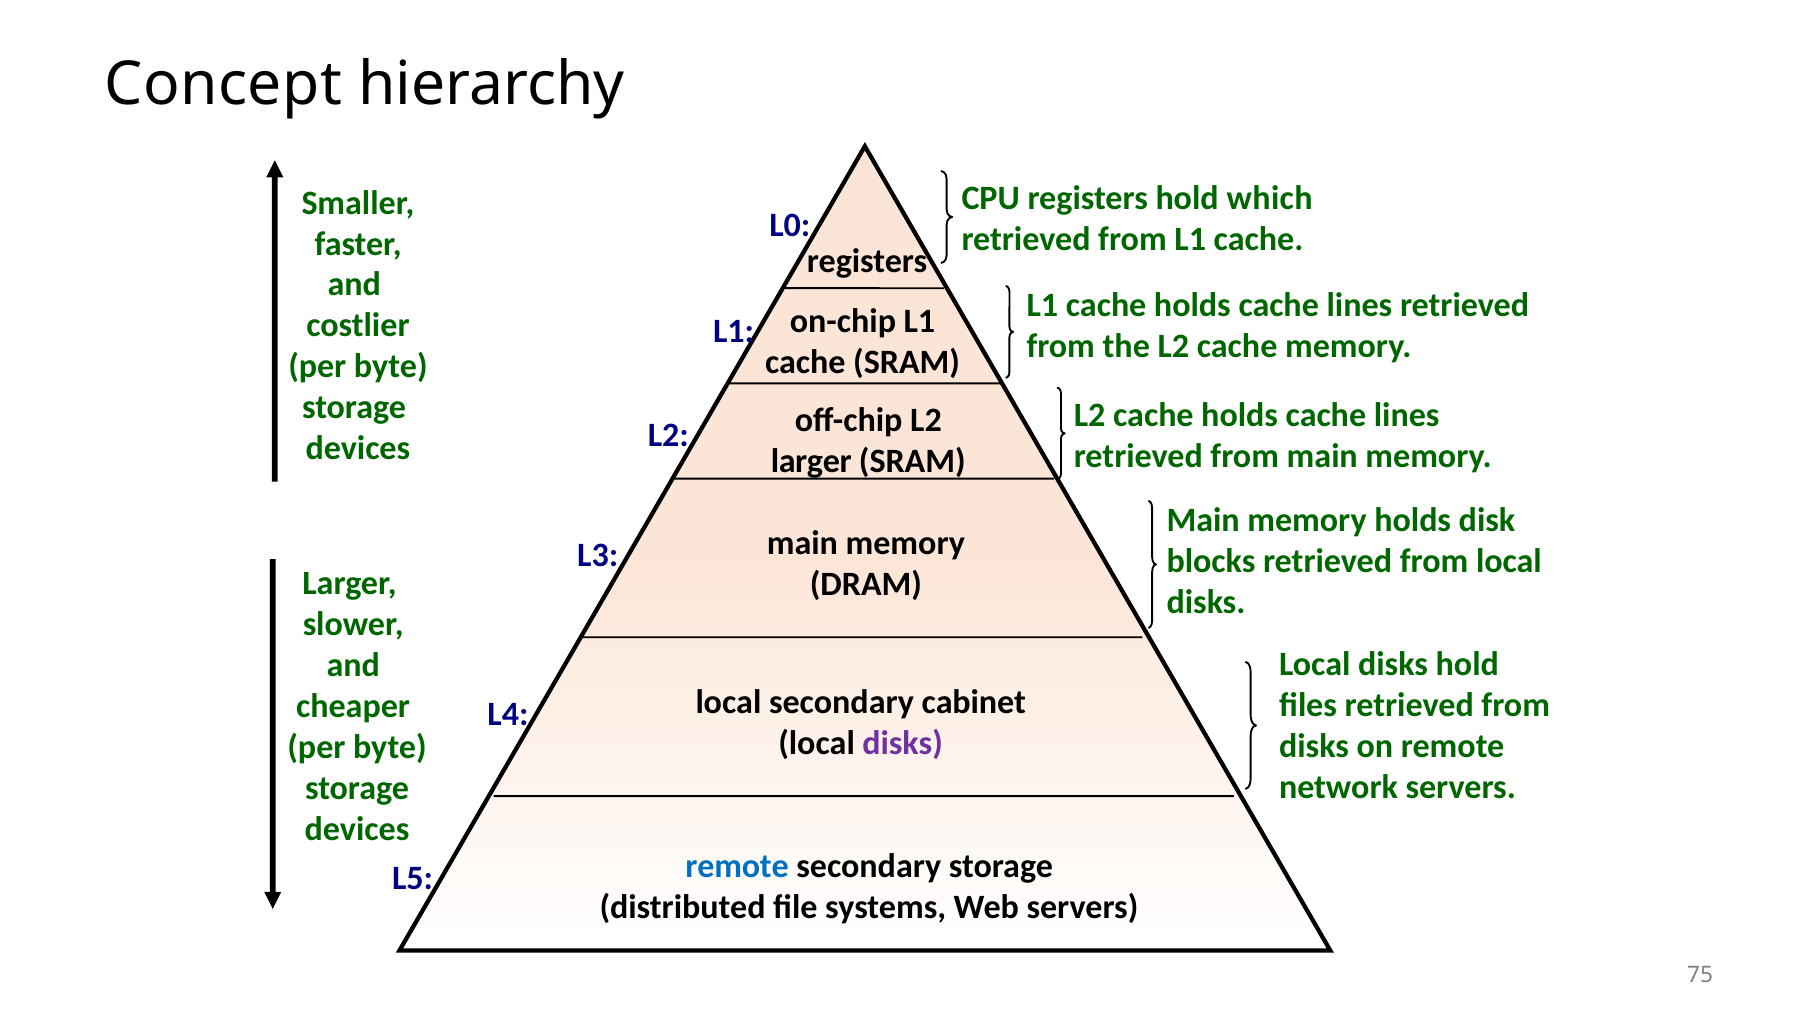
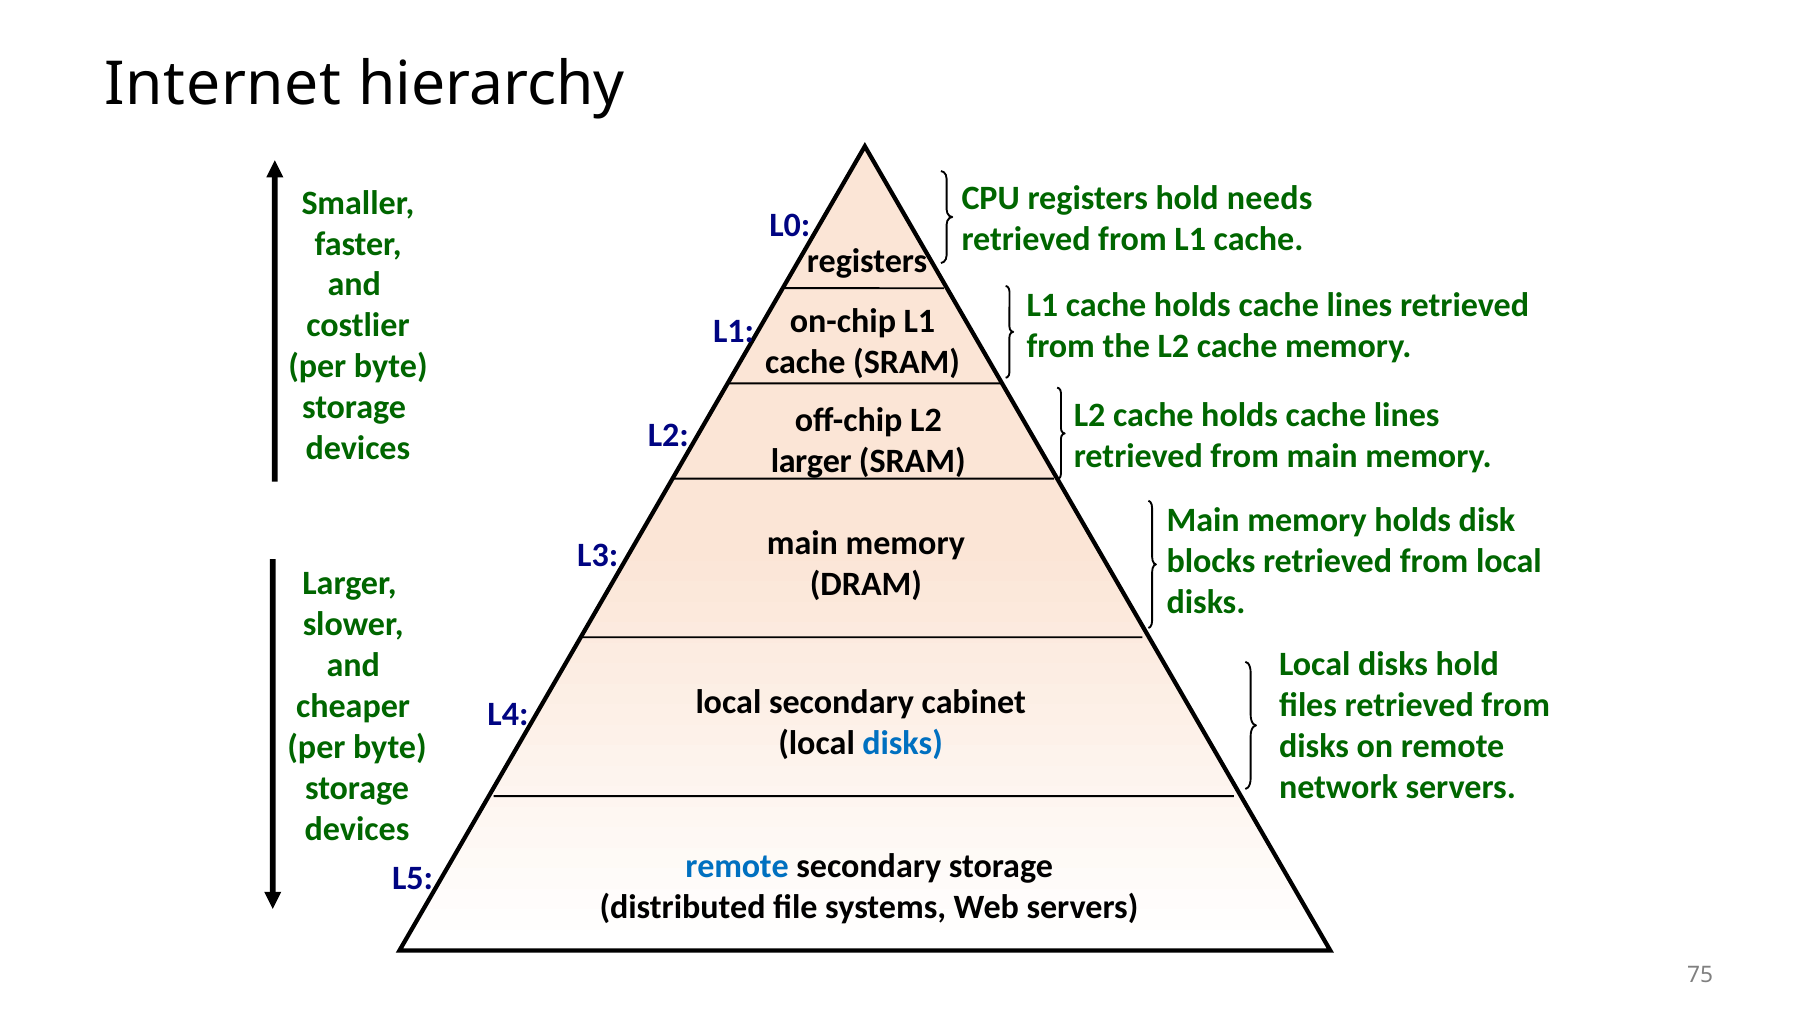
Concept: Concept -> Internet (223, 85)
which: which -> needs (1270, 198)
disks colour: purple -> blue (903, 743)
